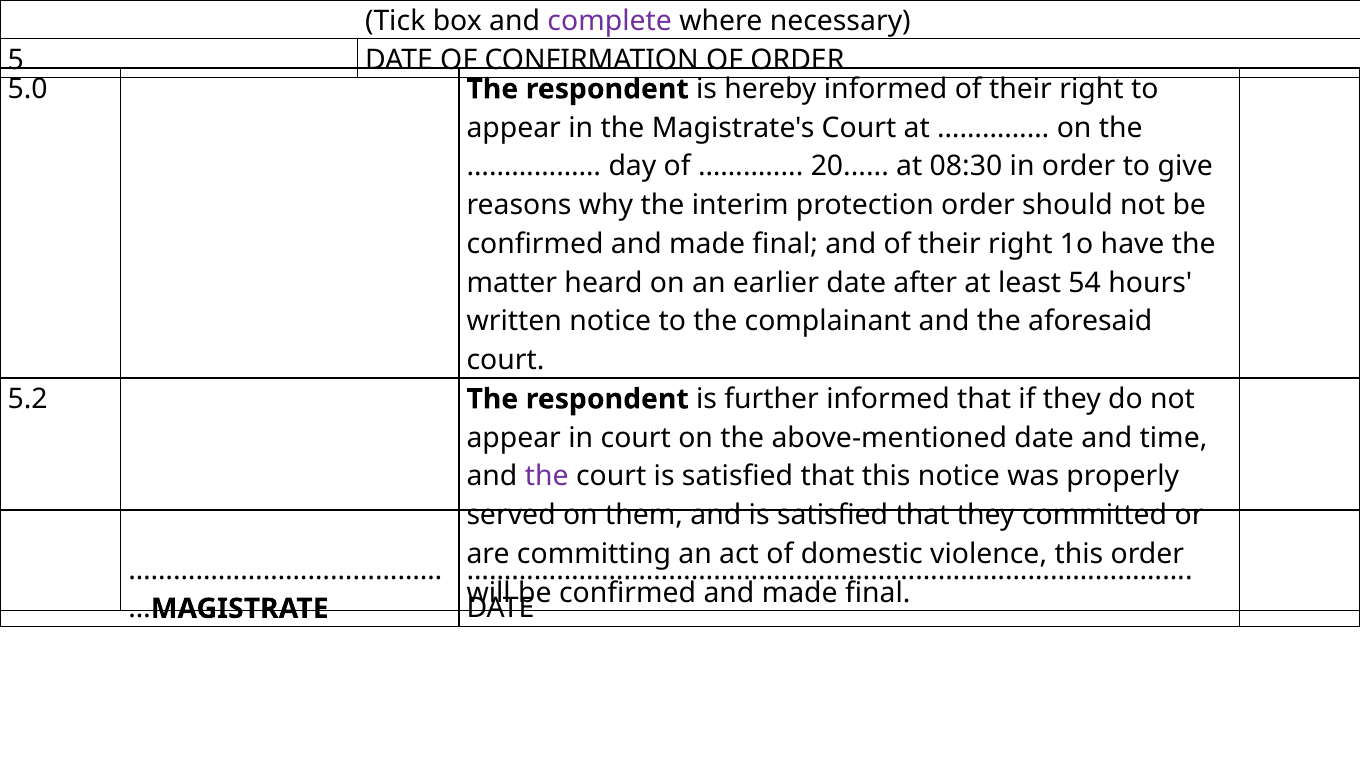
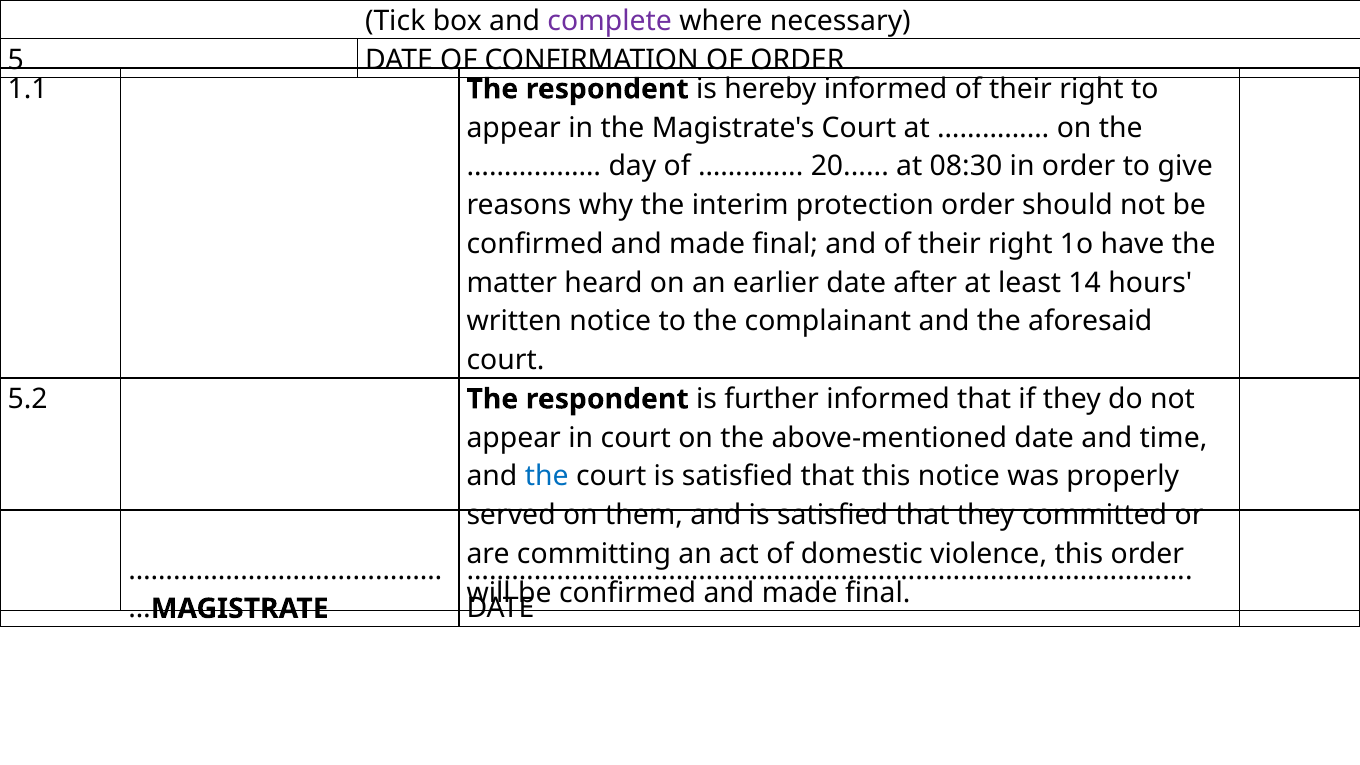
5.0: 5.0 -> 1.1 (28, 89)
54: 54 -> 14 (1085, 283)
the colour: purple -> blue (547, 477)
